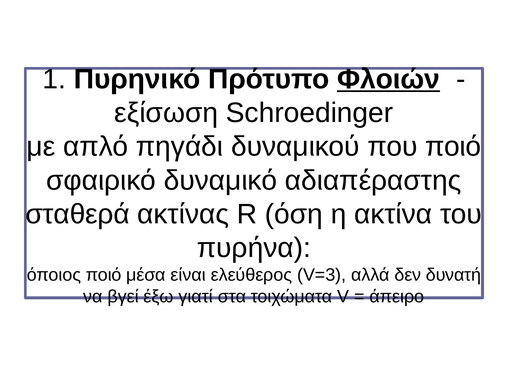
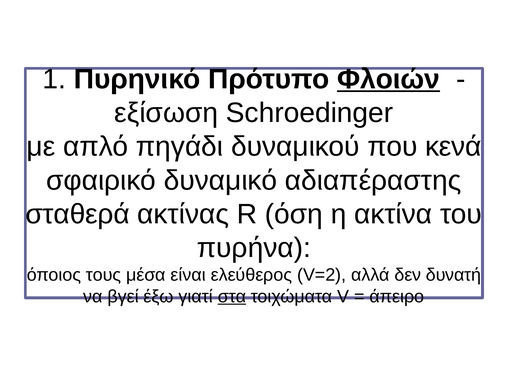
που ποιό: ποιό -> κενά (453, 147)
όποιος ποιό: ποιό -> τους (104, 275)
V=3: V=3 -> V=2 (322, 275)
στα underline: none -> present (232, 296)
